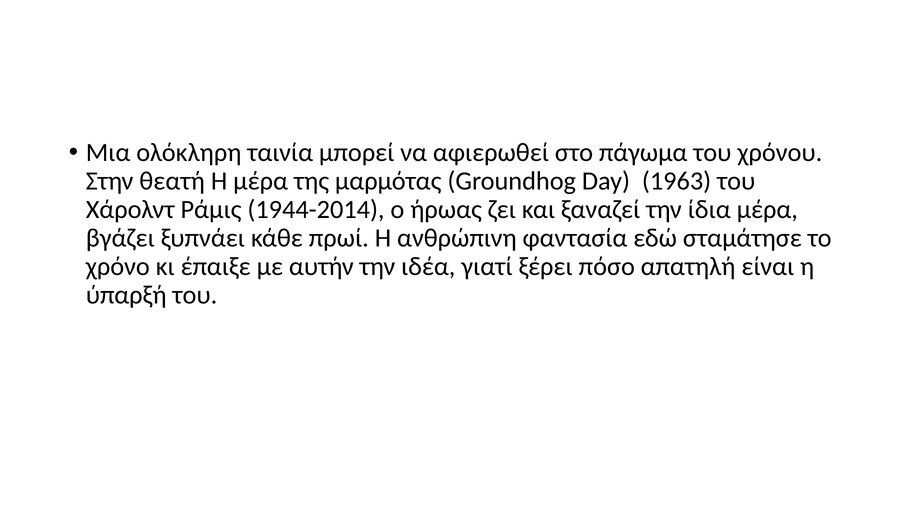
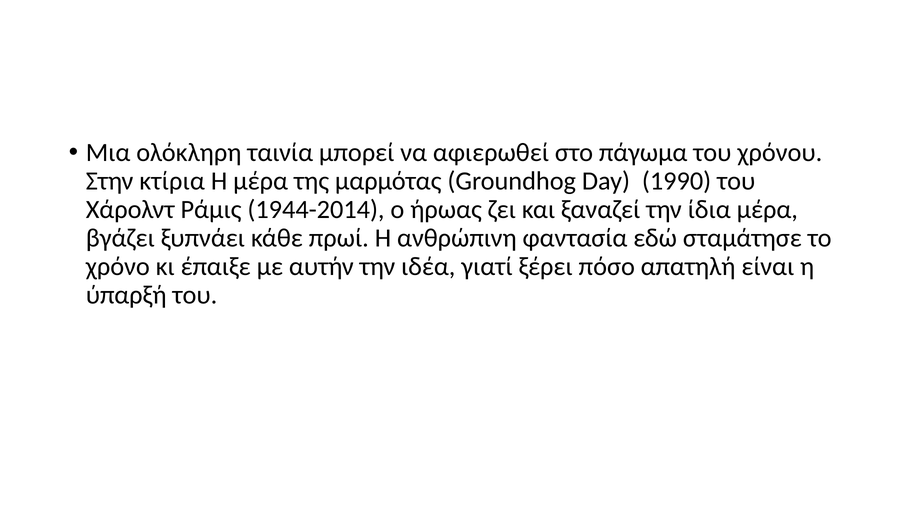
θεατή: θεατή -> κτίρια (172, 181)
1963: 1963 -> 1990 (677, 181)
